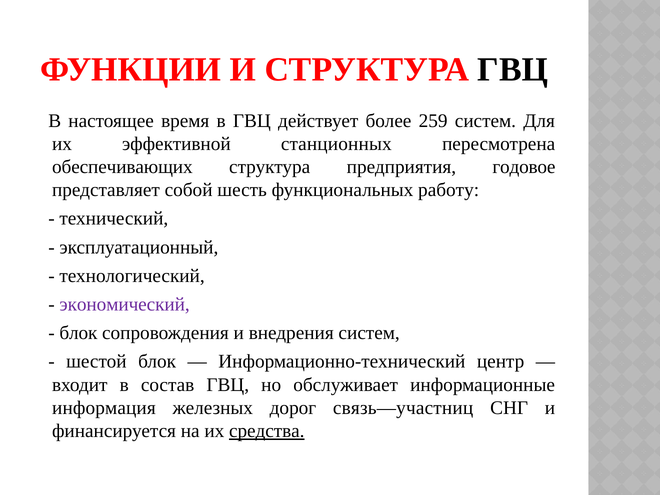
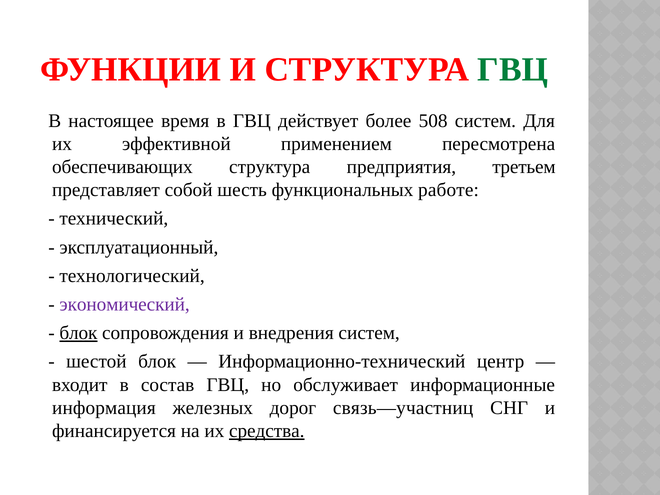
ГВЦ colour: black -> green (513, 70)
259: 259 -> 508 (433, 121)
станционных: станционных -> применением (336, 144)
годовое: годовое -> третьем (524, 167)
работу: работу -> работе (449, 190)
блок underline: none -> present (78, 333)
